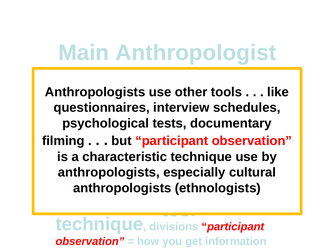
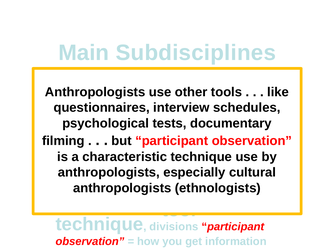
Anthropologist: Anthropologist -> Subdisciplines (196, 53)
